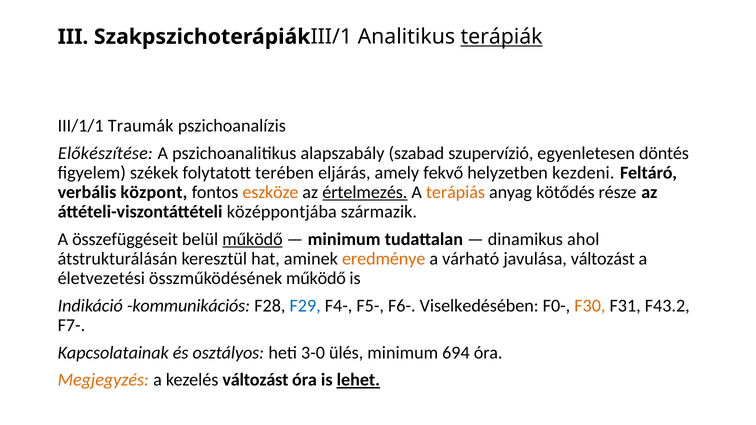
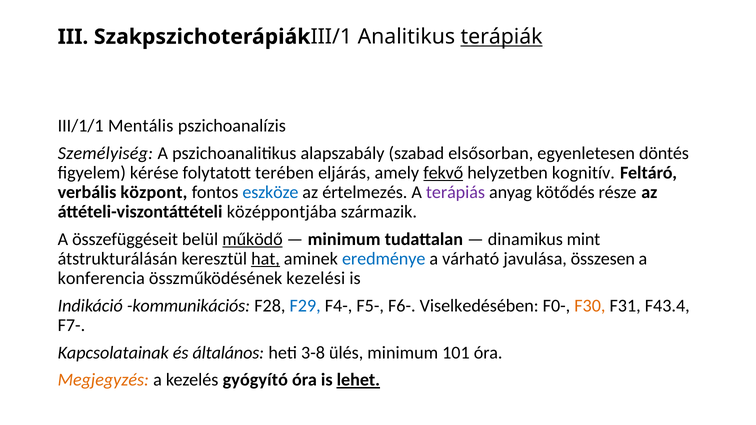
Traumák: Traumák -> Mentális (141, 126)
Előkészítése: Előkészítése -> Személyiség (105, 153)
szupervízió: szupervízió -> elsősorban (491, 153)
székek: székek -> kérése (154, 173)
fekvő underline: none -> present (443, 173)
kezdeni: kezdeni -> kognitív (583, 173)
eszköze colour: orange -> blue (270, 192)
értelmezés underline: present -> none (365, 192)
terápiás colour: orange -> purple (455, 192)
ahol: ahol -> mint (583, 239)
hat underline: none -> present (265, 259)
eredménye colour: orange -> blue (384, 259)
javulása változást: változást -> összesen (603, 259)
életvezetési: életvezetési -> konferencia (101, 278)
összműködésének működő: működő -> kezelési (316, 278)
F43.2: F43.2 -> F43.4 (667, 306)
osztályos: osztályos -> általános (228, 353)
3-0: 3-0 -> 3-8 (313, 353)
694: 694 -> 101 (456, 353)
kezelés változást: változást -> gyógyító (255, 380)
